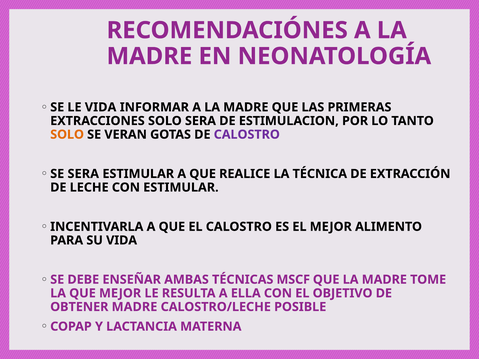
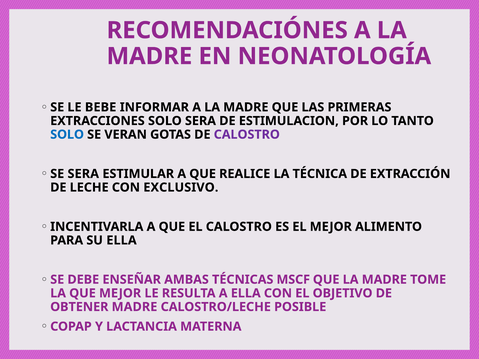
LE VIDA: VIDA -> BEBE (101, 107)
SOLO colour: orange -> blue (67, 135)
CON ESTIMULAR: ESTIMULAR -> EXCLUSIVO (181, 188)
SU VIDA: VIDA -> ELLA (121, 240)
